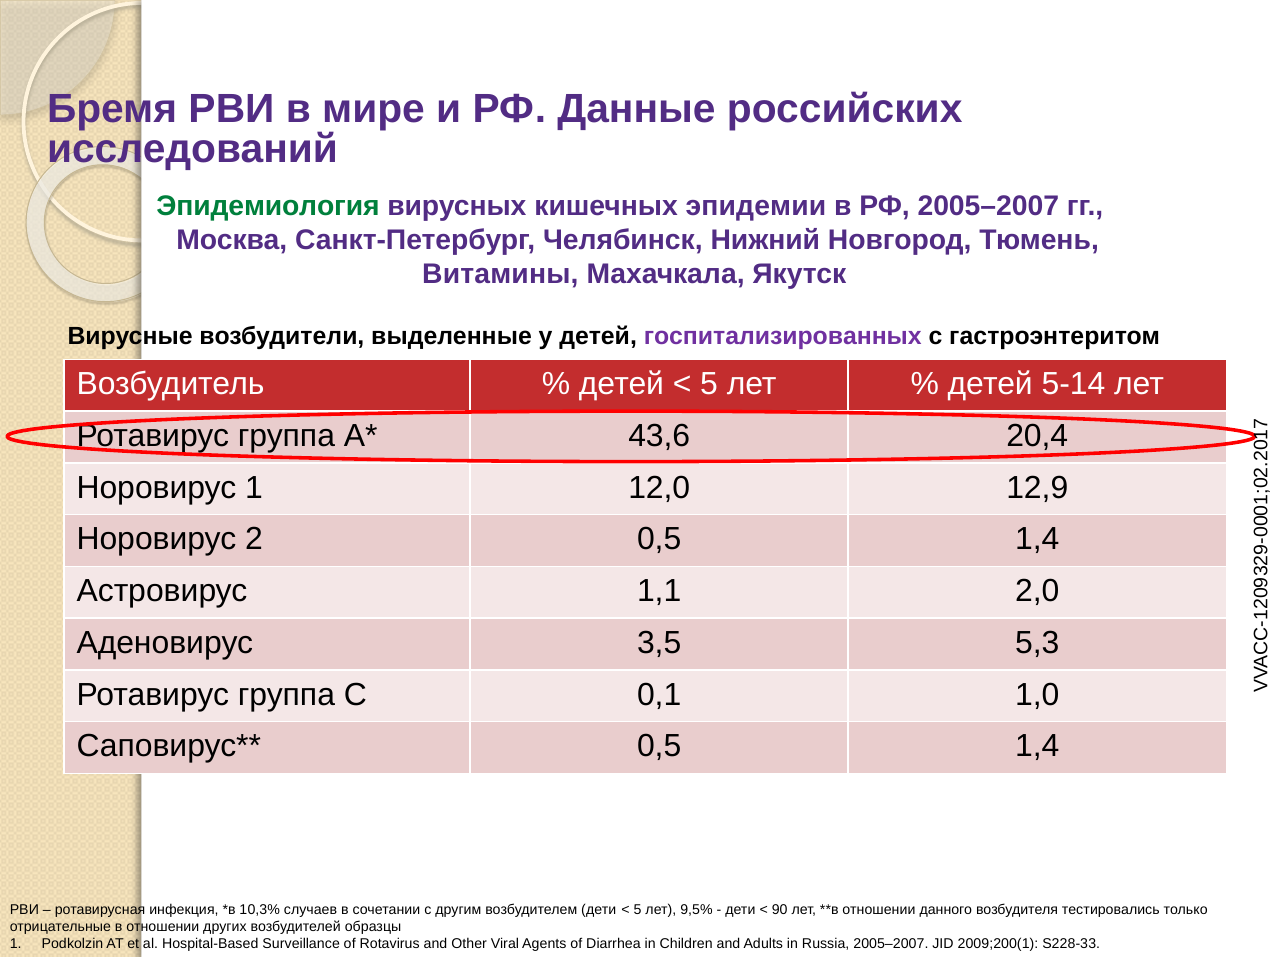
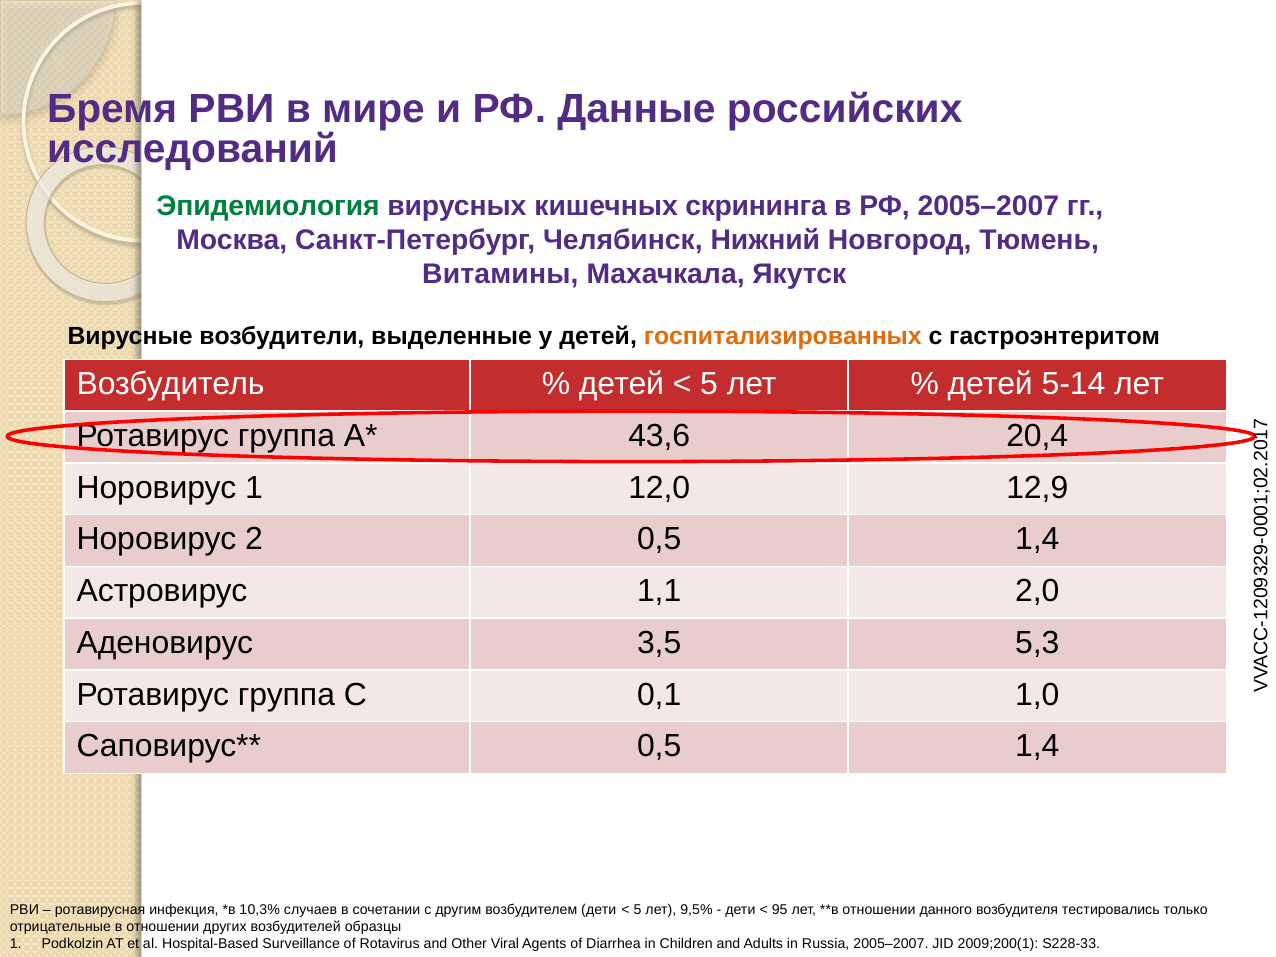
эпидемии: эпидемии -> скрининга (756, 206)
госпитализированных colour: purple -> orange (783, 337)
90: 90 -> 95 (780, 910)
